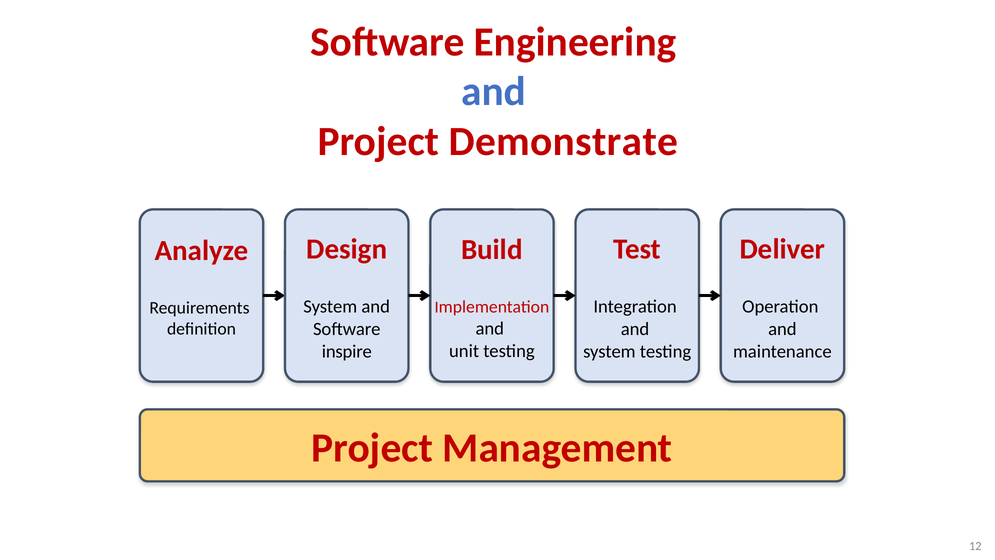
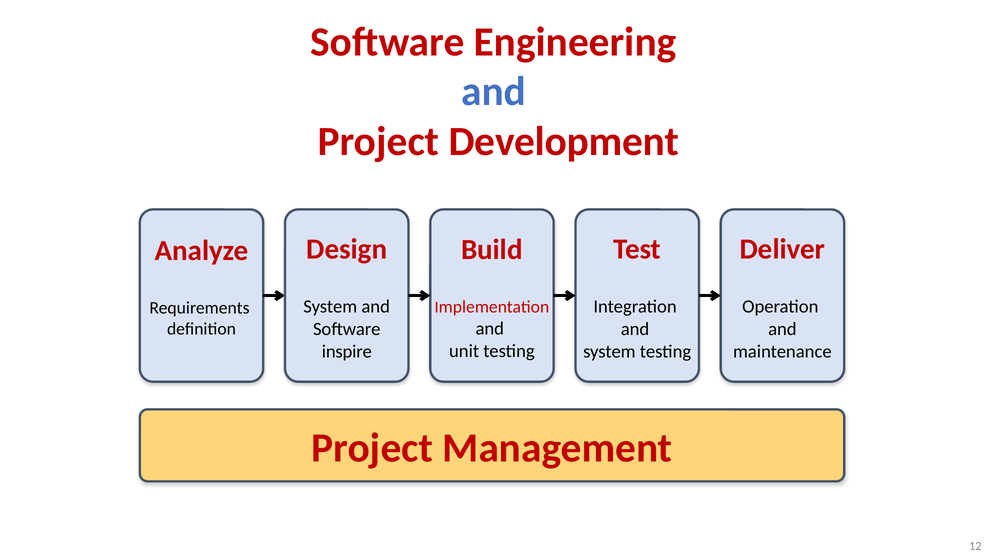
Demonstrate: Demonstrate -> Development (564, 141)
